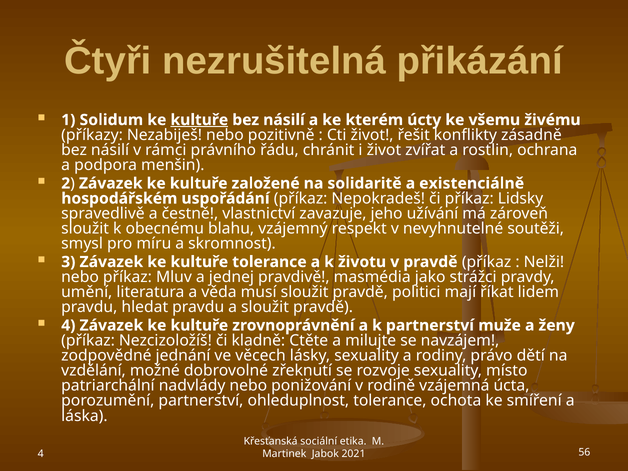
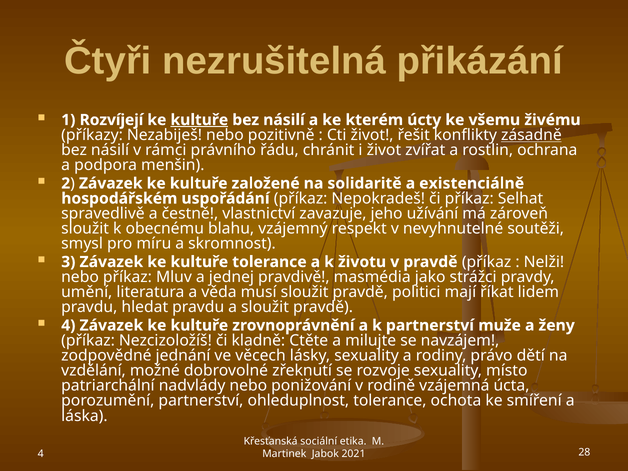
Solidum: Solidum -> Rozvíjejí (111, 120)
zásadně underline: none -> present (531, 135)
Lidsky: Lidsky -> Selhat (520, 198)
56: 56 -> 28 (584, 452)
